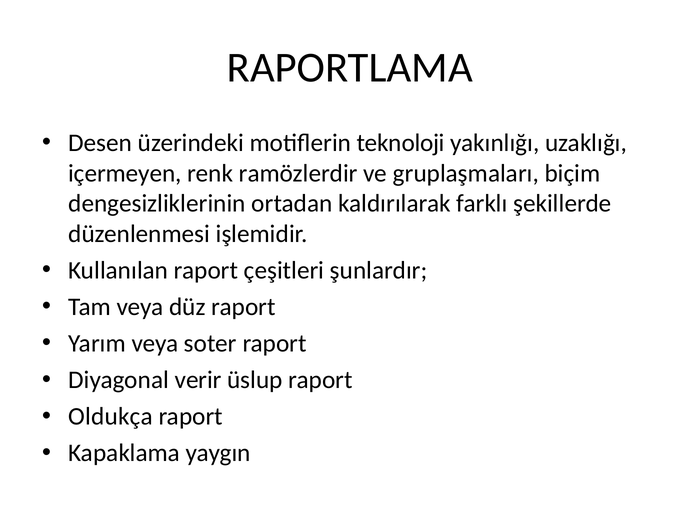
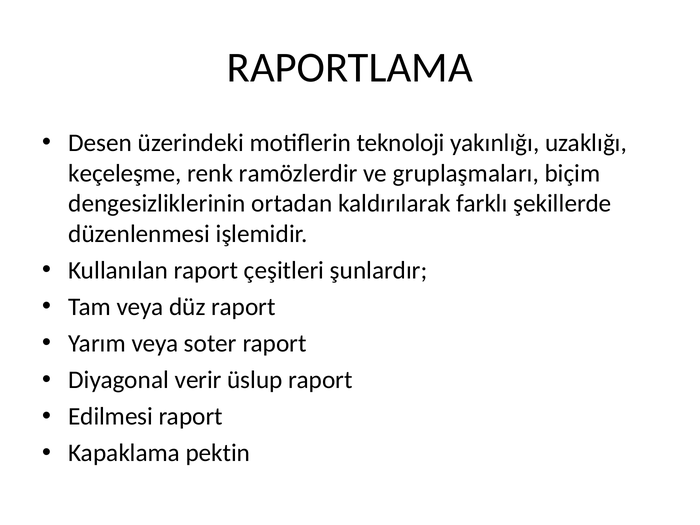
içermeyen: içermeyen -> keçeleşme (125, 173)
Oldukça: Oldukça -> Edilmesi (111, 417)
yaygın: yaygın -> pektin (218, 453)
